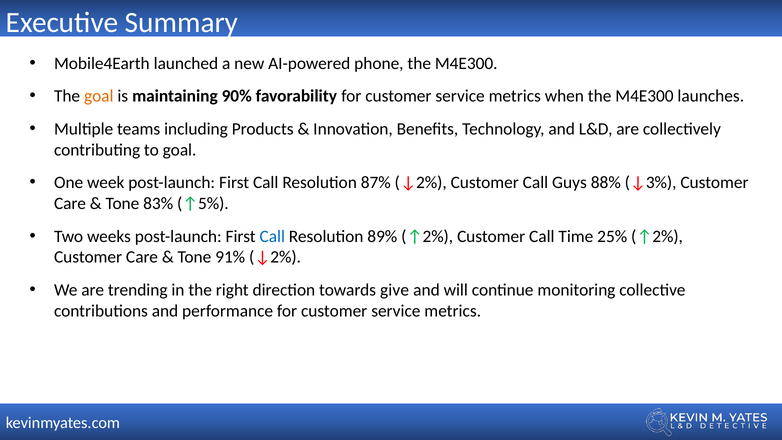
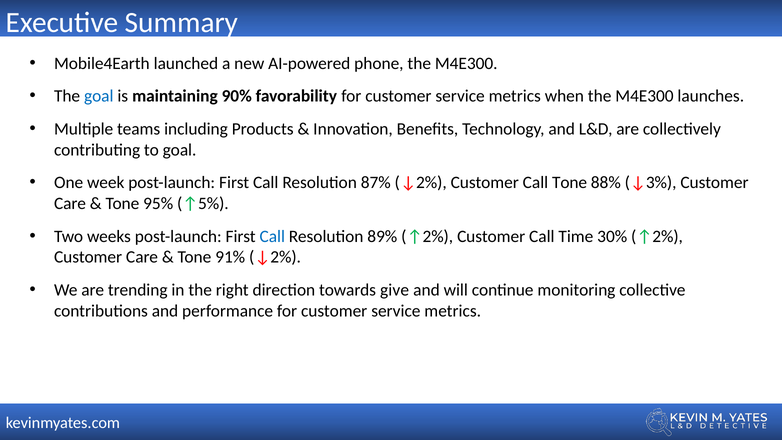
goal colour: orange -> blue (99, 96)
Call Guys: Guys -> Tone (570, 183)
83%: 83% -> 95% (158, 203)
25%: 25% -> 30% (612, 236)
